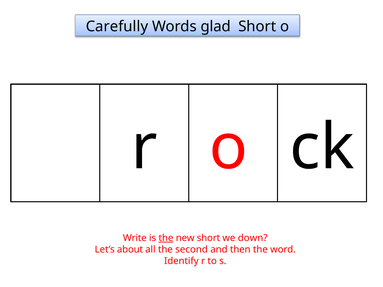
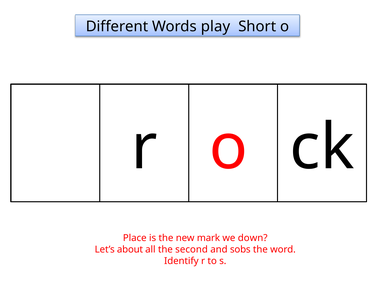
Carefully: Carefully -> Different (117, 26)
glad: glad -> play (215, 26)
Write: Write -> Place (135, 238)
the underline: present -> none (166, 238)
new short: short -> mark (208, 238)
then: then -> sobs (240, 250)
